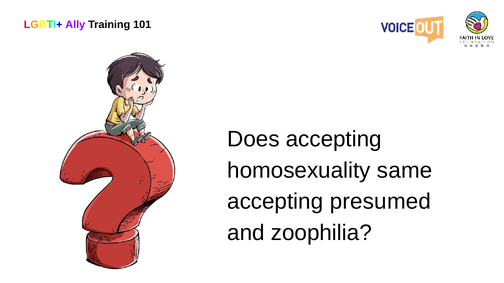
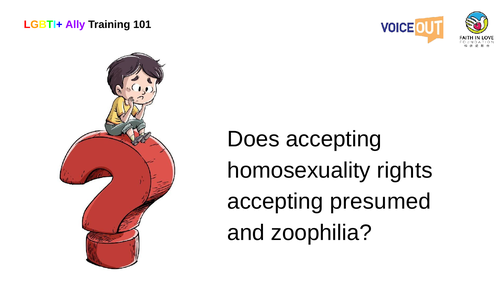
same: same -> rights (405, 171)
